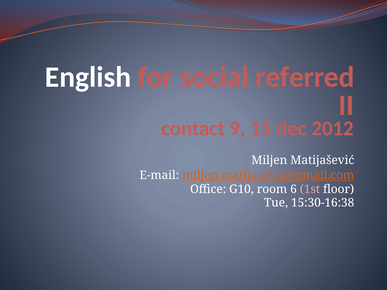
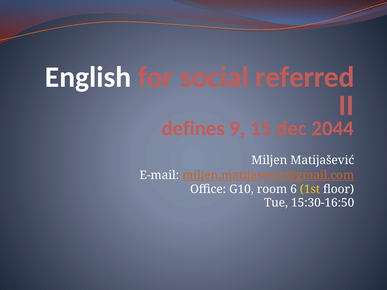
contact: contact -> defines (193, 129)
2012: 2012 -> 2044 (333, 129)
1st colour: pink -> yellow (310, 189)
15:30-16:38: 15:30-16:38 -> 15:30-16:50 (323, 203)
